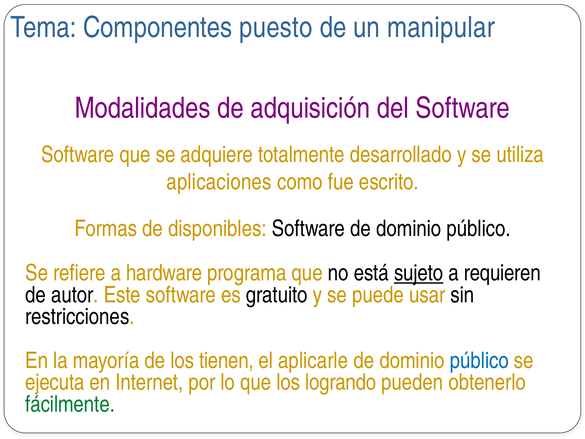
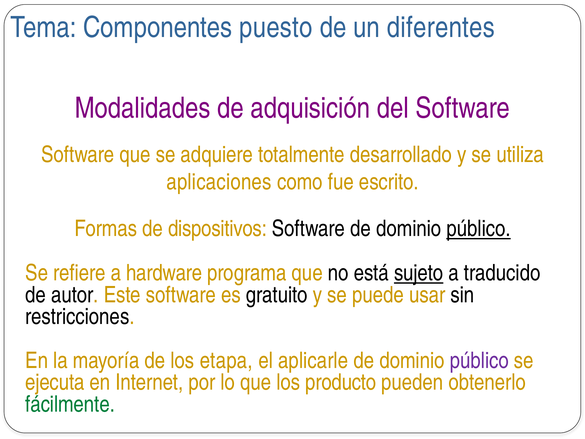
manipular: manipular -> diferentes (441, 27)
disponibles: disponibles -> dispositivos (217, 229)
público underline: none -> present (479, 229)
requieren: requieren -> traducido (502, 273)
tienen: tienen -> etapa (226, 360)
público colour: blue -> purple (479, 360)
logrando: logrando -> producto (341, 382)
